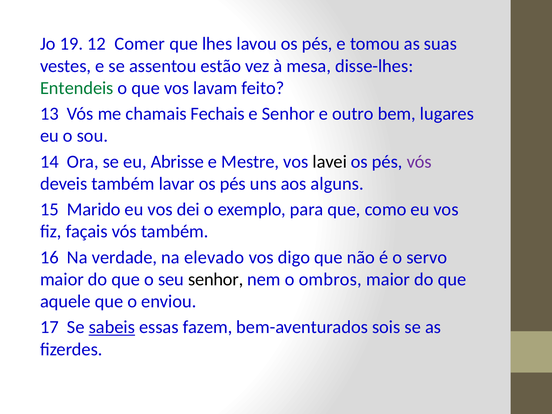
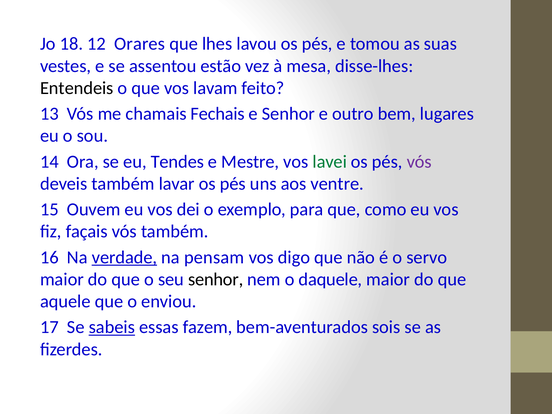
19: 19 -> 18 (71, 44)
Comer: Comer -> Orares (140, 44)
Entendeis colour: green -> black (77, 88)
Abrisse: Abrisse -> Tendes (177, 162)
lavei colour: black -> green (330, 162)
alguns: alguns -> ventre (337, 184)
Marido: Marido -> Ouvem (94, 209)
verdade underline: none -> present (124, 257)
elevado: elevado -> pensam (214, 257)
ombros: ombros -> daquele (330, 279)
